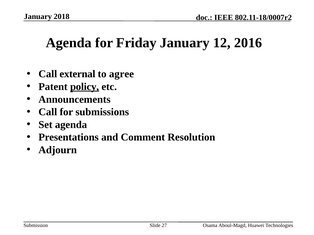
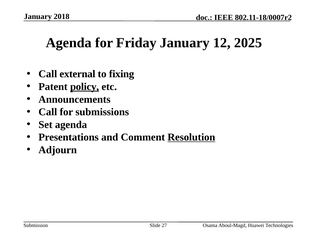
2016: 2016 -> 2025 (248, 43)
agree: agree -> fixing (122, 74)
Resolution underline: none -> present (191, 138)
